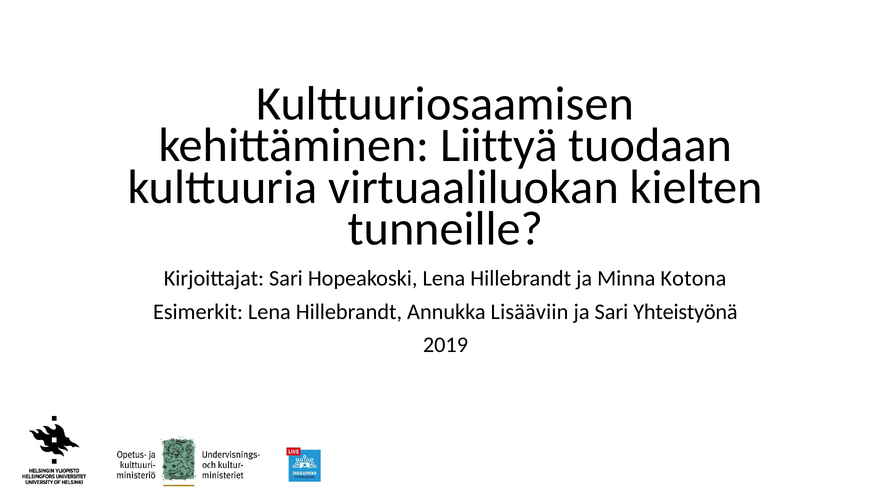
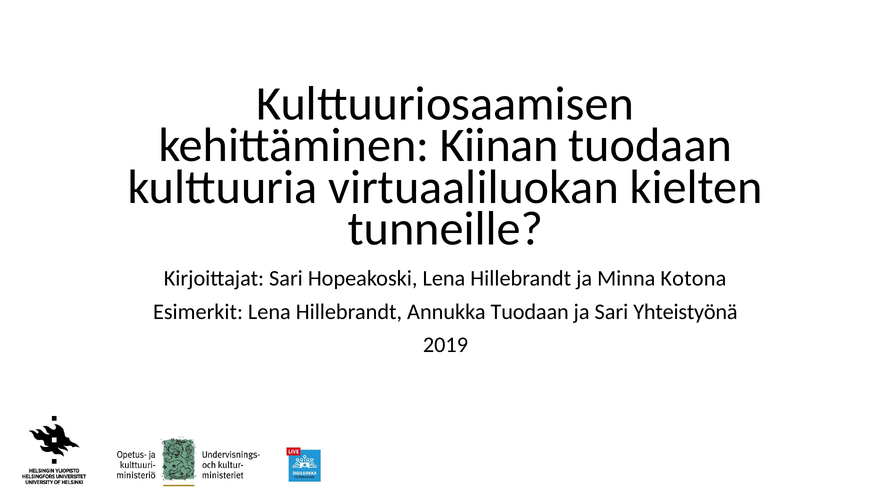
Liittyä: Liittyä -> Kiinan (499, 145)
Annukka Lisääviin: Lisääviin -> Tuodaan (530, 312)
